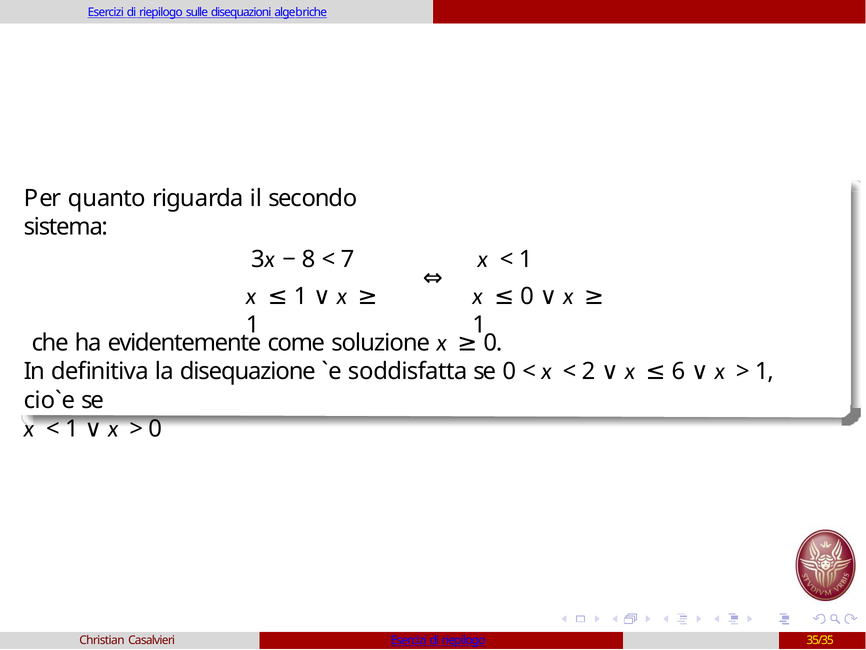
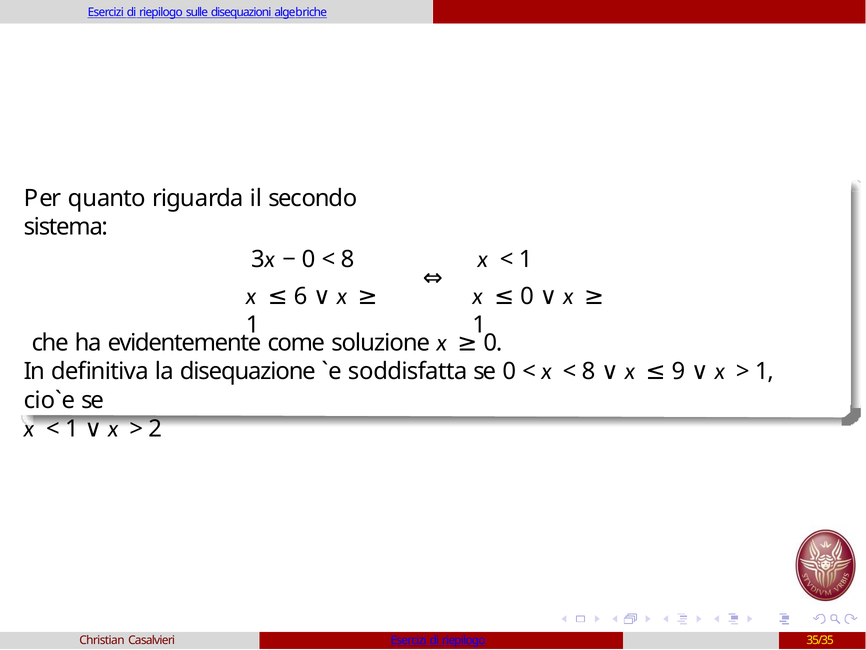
8: 8 -> 0 (309, 260)
7: 7 -> 8 (348, 260)
1: 1 -> 6 (301, 296)
2: 2 -> 8 (589, 372)
6: 6 -> 9 (678, 372)
0: 0 -> 2 (155, 429)
